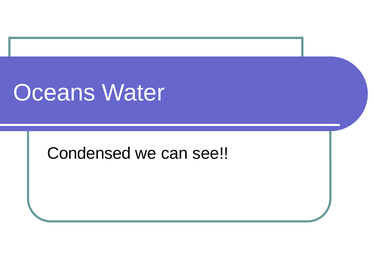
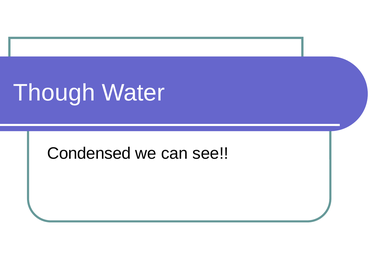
Oceans: Oceans -> Though (54, 93)
